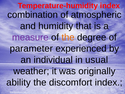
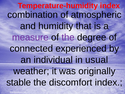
the colour: orange -> purple (68, 37)
parameter: parameter -> connected (31, 48)
ability: ability -> stable (19, 82)
